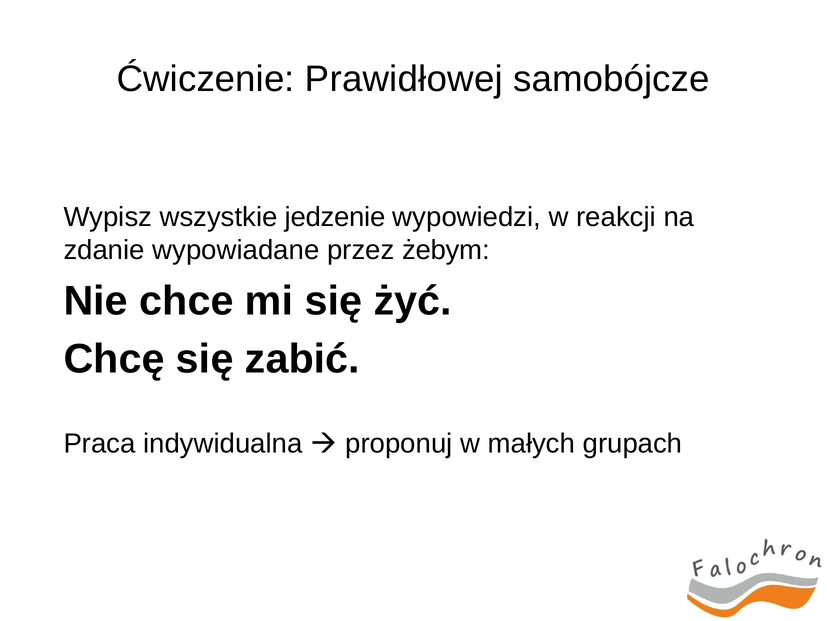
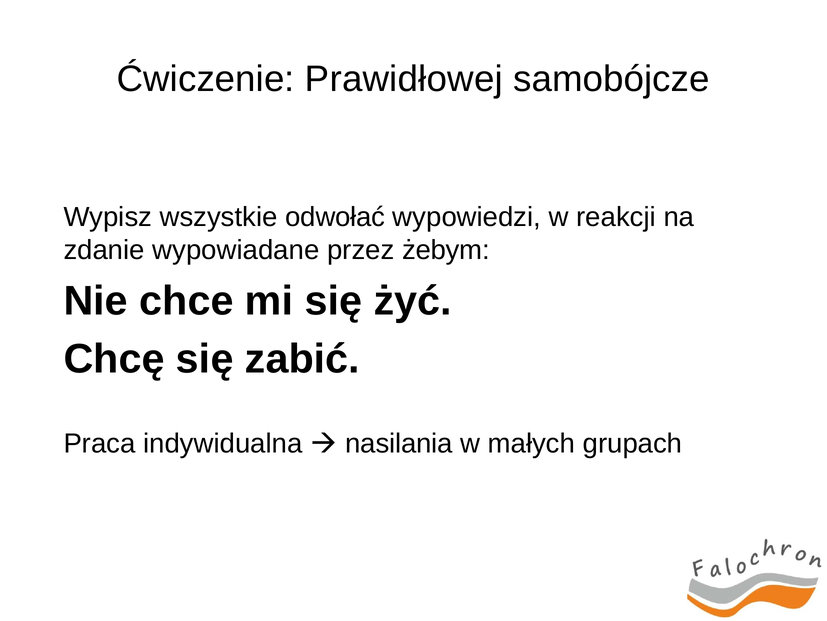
jedzenie: jedzenie -> odwołać (335, 217)
proponuj: proponuj -> nasilania (399, 443)
